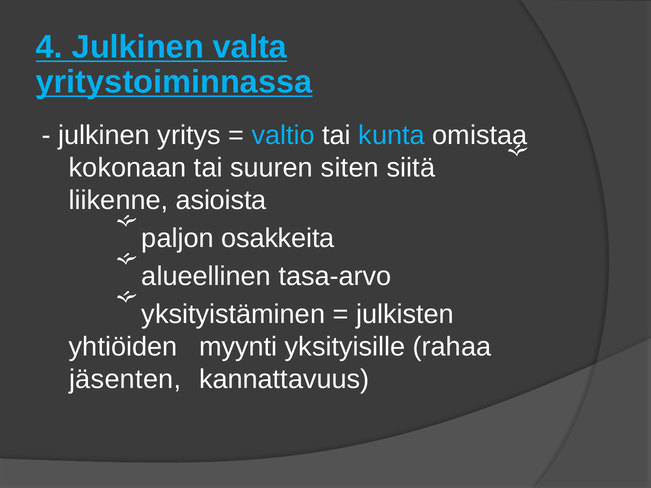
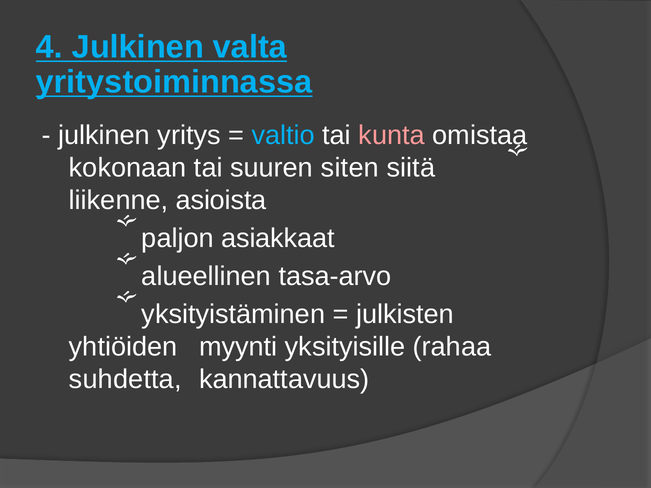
kunta colour: light blue -> pink (392, 135)
osakkeita: osakkeita -> asiakkaat (278, 238)
jäsenten: jäsenten -> suhdetta (125, 379)
